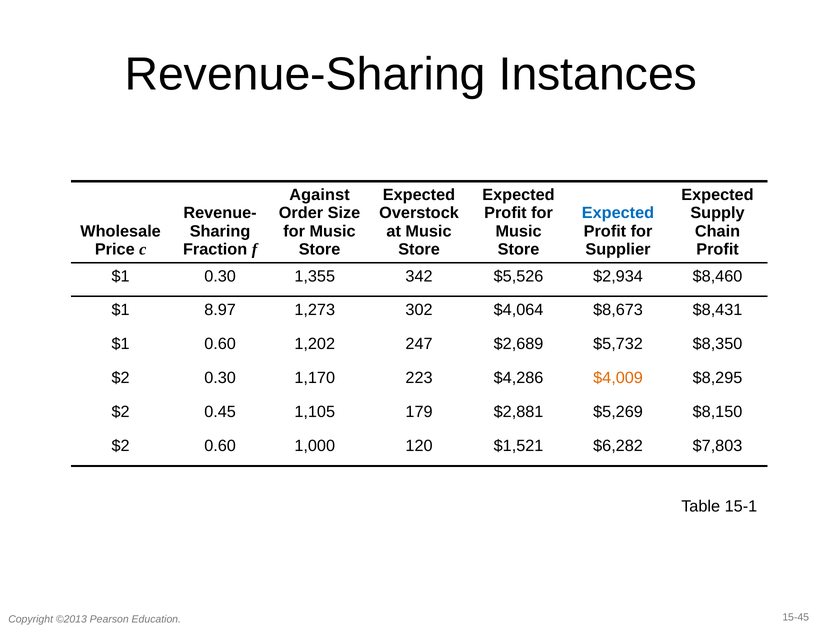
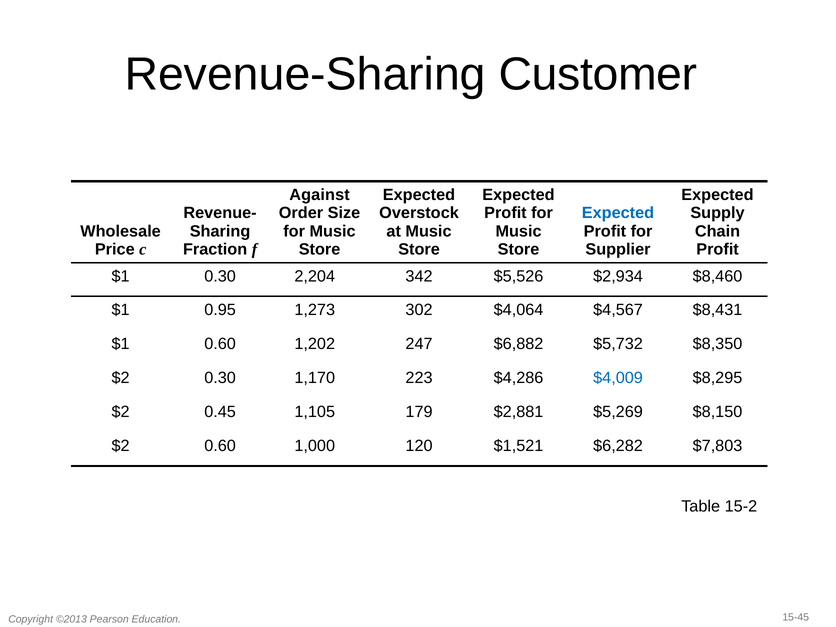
Instances: Instances -> Customer (598, 75)
1,355: 1,355 -> 2,204 (315, 276)
8.97: 8.97 -> 0.95 (220, 310)
$8,673: $8,673 -> $4,567 (618, 310)
$2,689: $2,689 -> $6,882 (519, 344)
$4,009 colour: orange -> blue (618, 378)
15-1: 15-1 -> 15-2 (741, 506)
